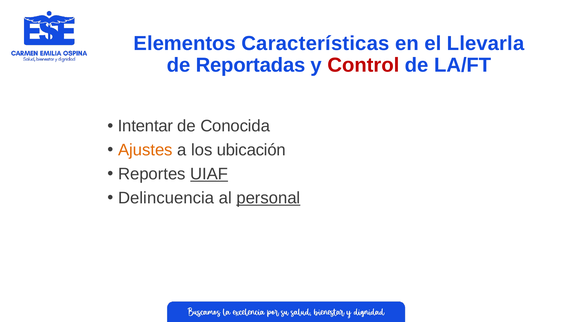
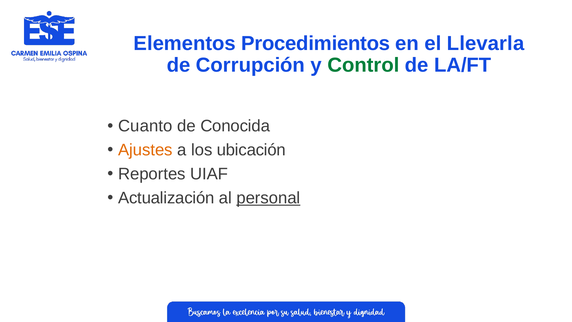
Características: Características -> Procedimientos (316, 43)
Reportadas: Reportadas -> Corrupción (250, 65)
Control colour: red -> green (363, 65)
Intentar: Intentar -> Cuanto (145, 126)
UIAF underline: present -> none (209, 174)
Delincuencia: Delincuencia -> Actualización (166, 198)
